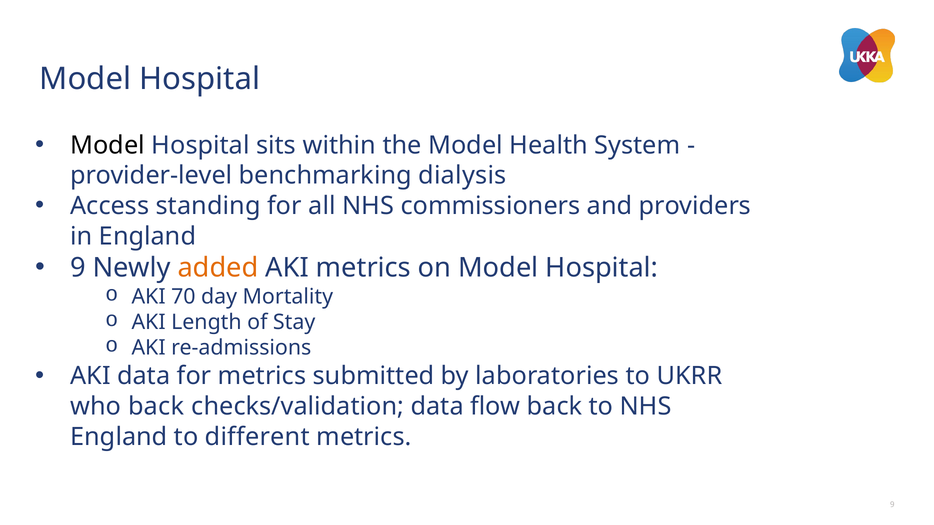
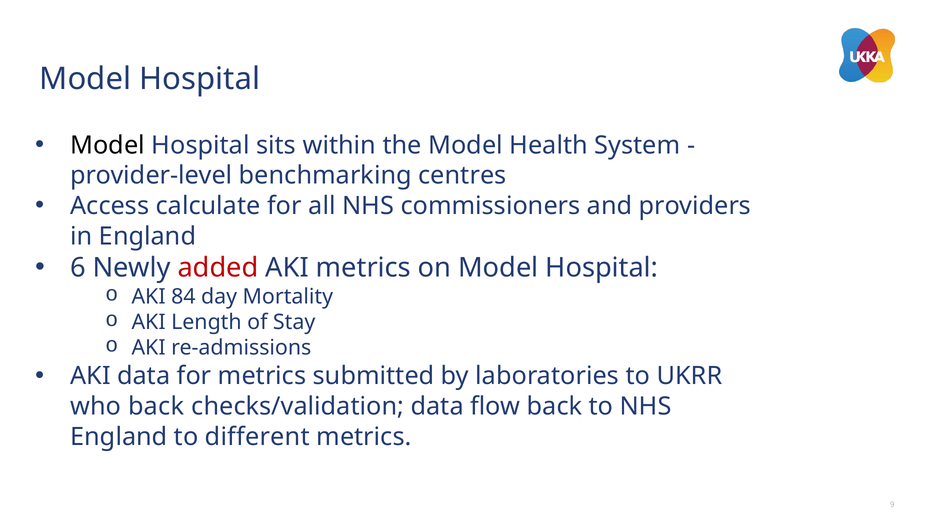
dialysis: dialysis -> centres (462, 176)
standing: standing -> calculate (208, 206)
9: 9 -> 6 (78, 268)
added colour: orange -> red (218, 268)
70: 70 -> 84 (183, 297)
